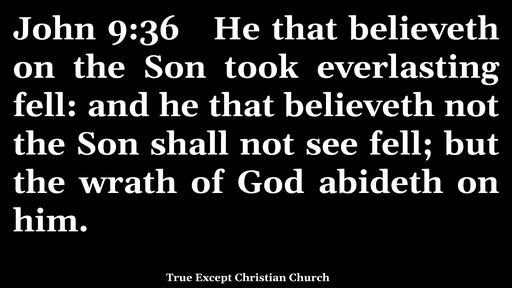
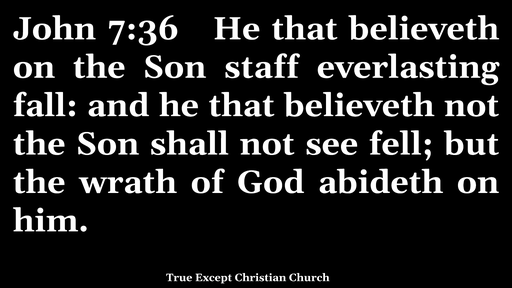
9:36: 9:36 -> 7:36 (143, 29)
took: took -> staff (261, 67)
fell: fell -> fall (45, 106)
